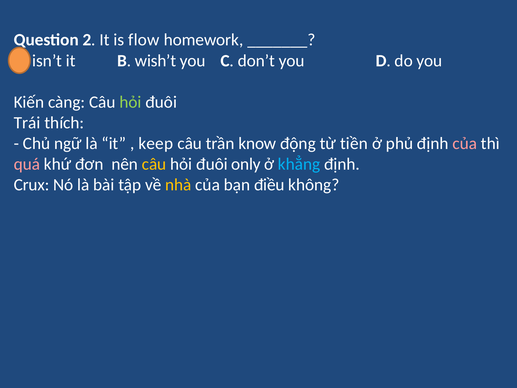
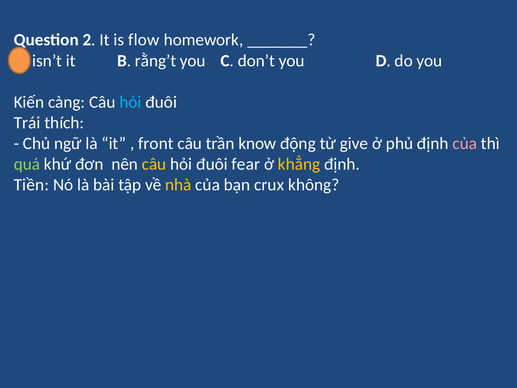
wish’t: wish’t -> rằng’t (156, 61)
hỏi colour: light green -> light blue (130, 102)
keep: keep -> front (156, 143)
tiền: tiền -> give (354, 143)
quá colour: pink -> light green (27, 164)
only: only -> fear (246, 164)
khẳng colour: light blue -> yellow (299, 164)
Crux: Crux -> Tiền (31, 185)
điều: điều -> crux (269, 185)
